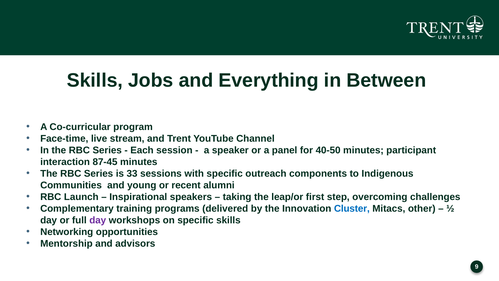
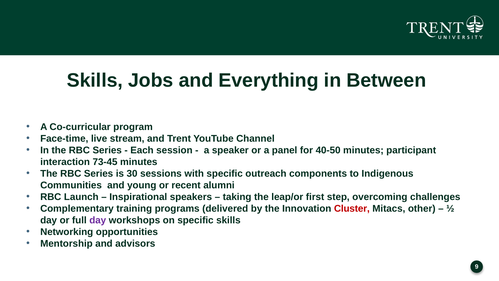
87-45: 87-45 -> 73-45 (105, 162)
33: 33 -> 30 (132, 173)
Cluster colour: blue -> red (352, 208)
